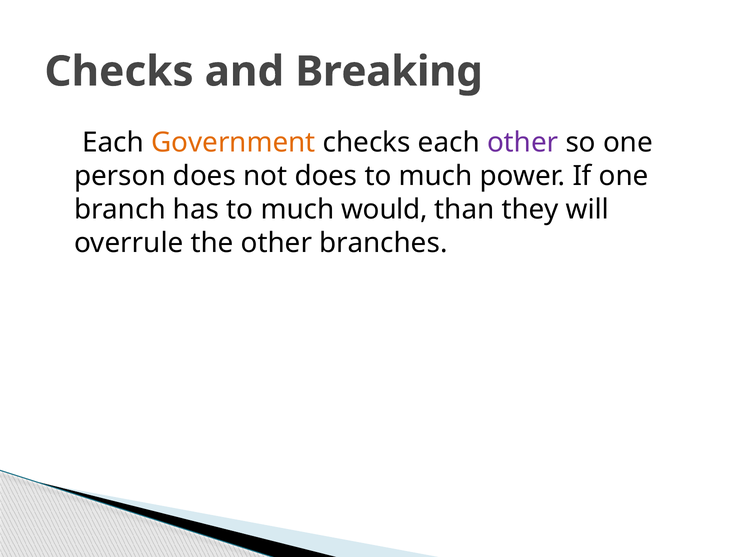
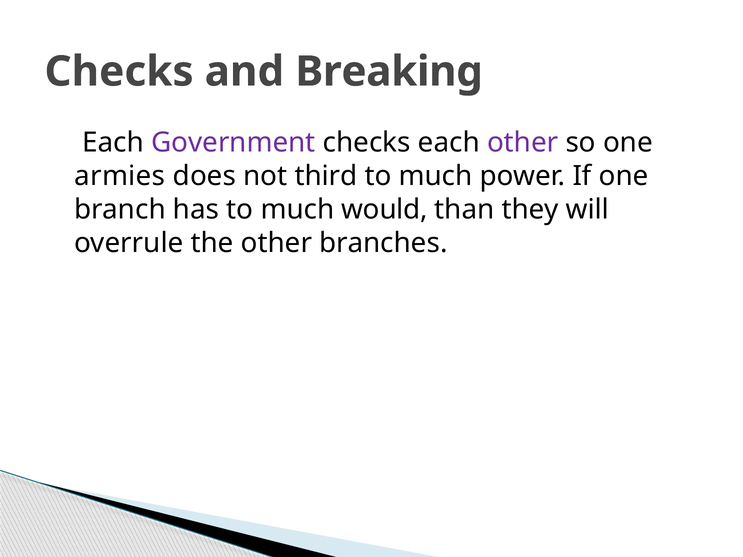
Government colour: orange -> purple (233, 143)
person: person -> armies (120, 176)
not does: does -> third (326, 176)
